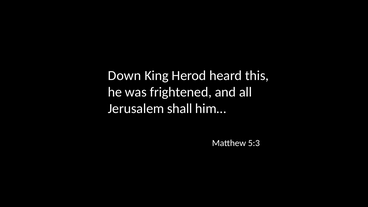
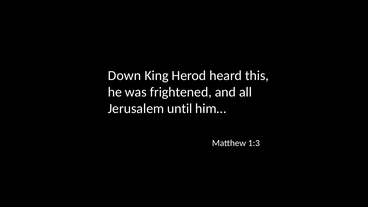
shall: shall -> until (180, 109)
5:3: 5:3 -> 1:3 (254, 143)
